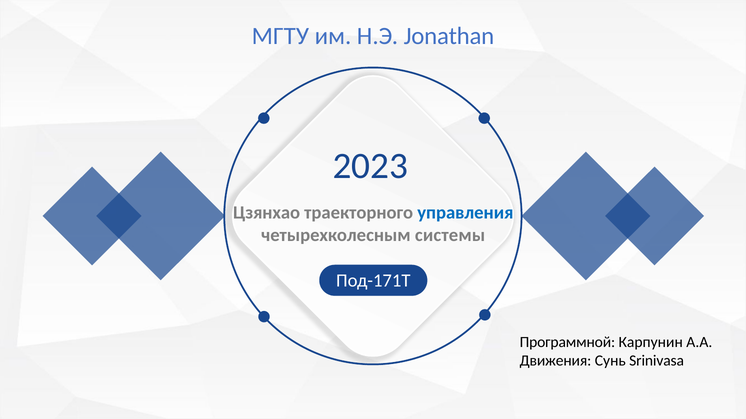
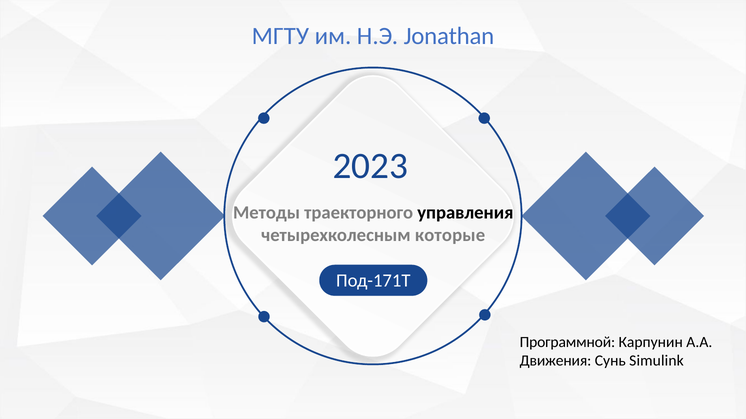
Цзянхао: Цзянхао -> Методы (267, 213)
управления colour: blue -> black (465, 213)
системы: системы -> которые (450, 235)
Srinivasa: Srinivasa -> Simulink (656, 361)
